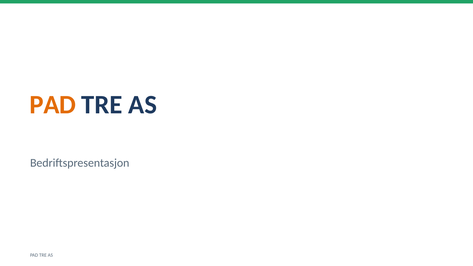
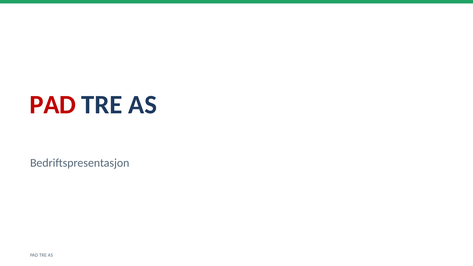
PAD colour: orange -> red (53, 105)
